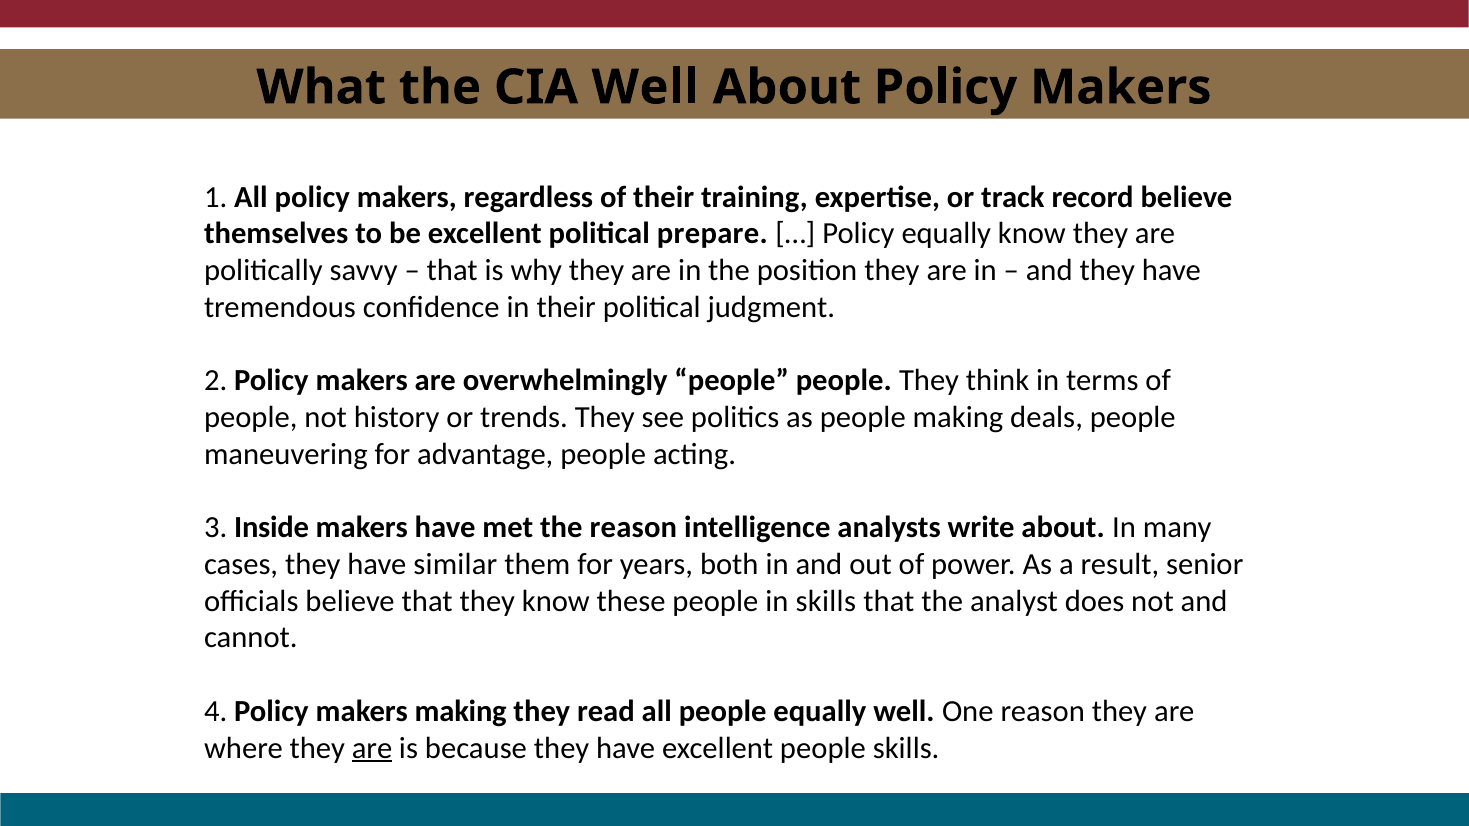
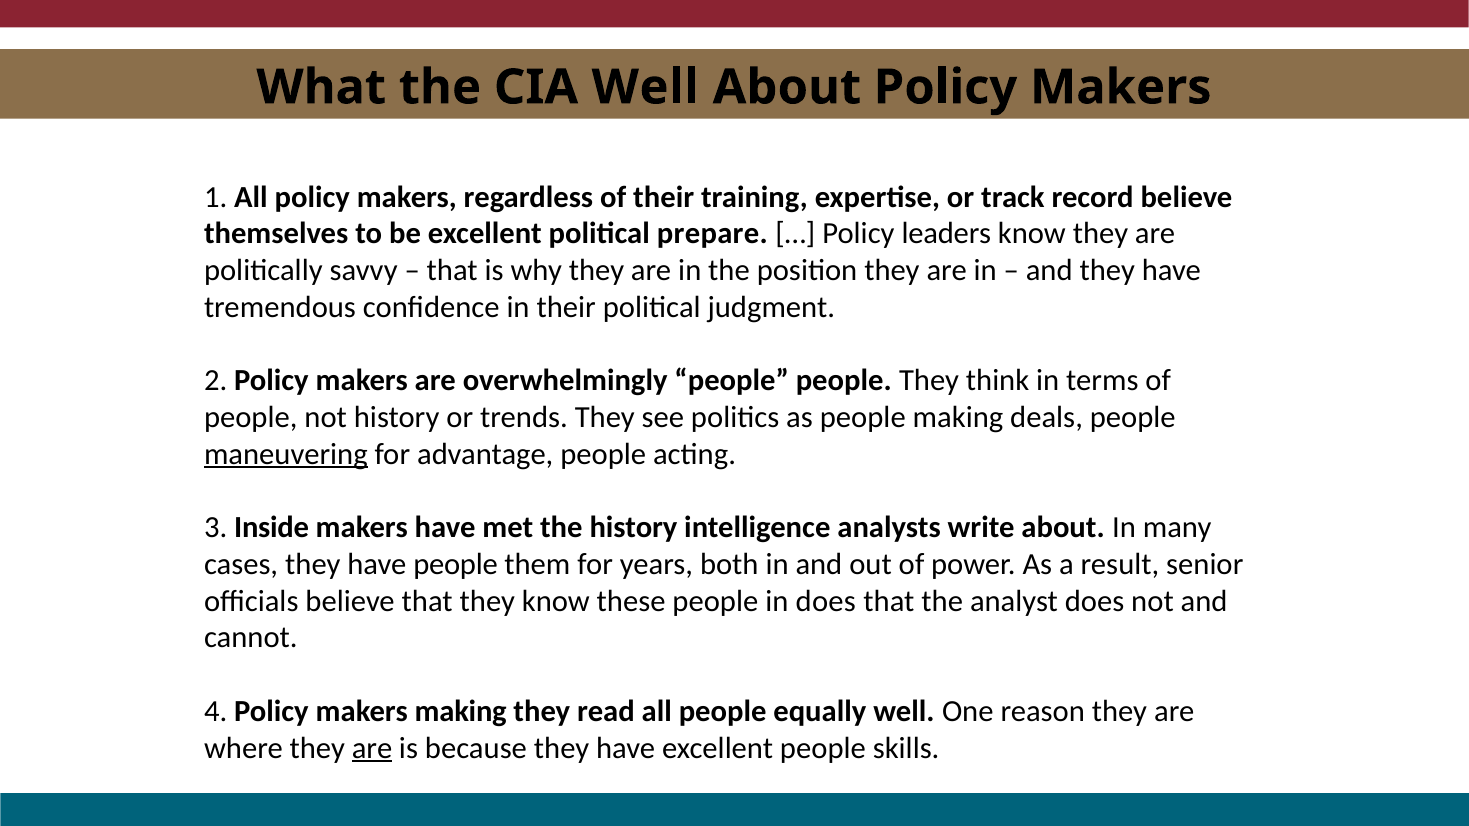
Policy equally: equally -> leaders (946, 234)
maneuvering underline: none -> present (286, 454)
the reason: reason -> history (634, 528)
have similar: similar -> people (456, 564)
in skills: skills -> does (826, 601)
